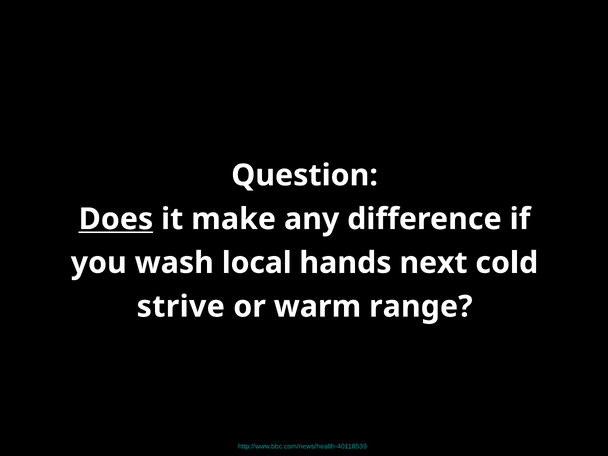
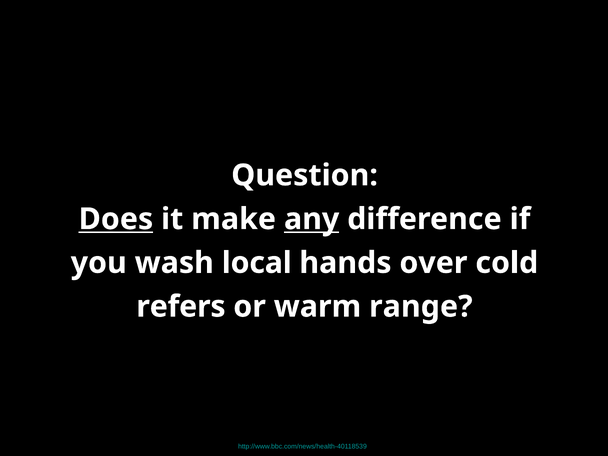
any underline: none -> present (312, 219)
next: next -> over (433, 263)
strive: strive -> refers (181, 307)
